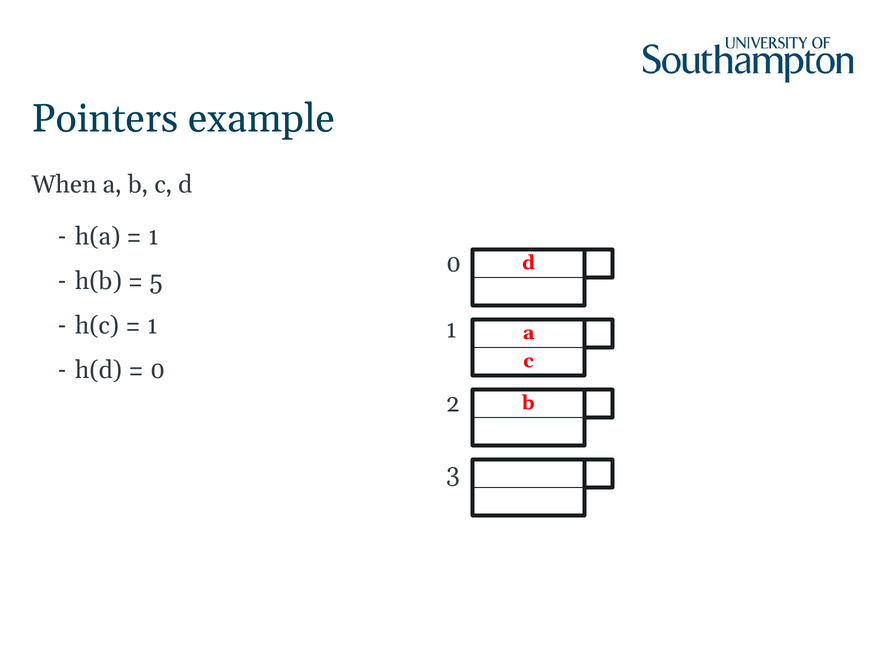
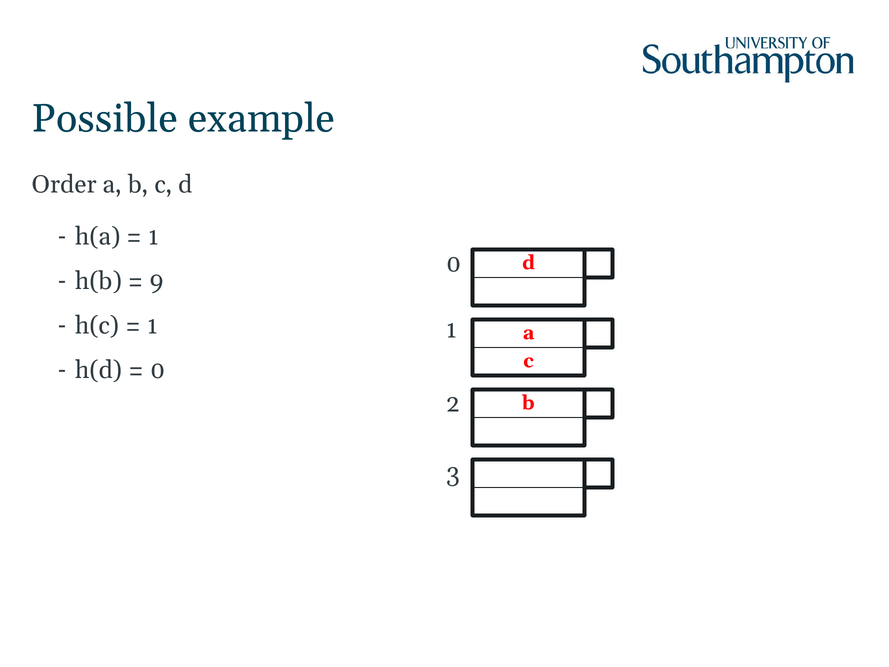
Pointers: Pointers -> Possible (105, 118)
When: When -> Order (64, 185)
5: 5 -> 9 (157, 281)
